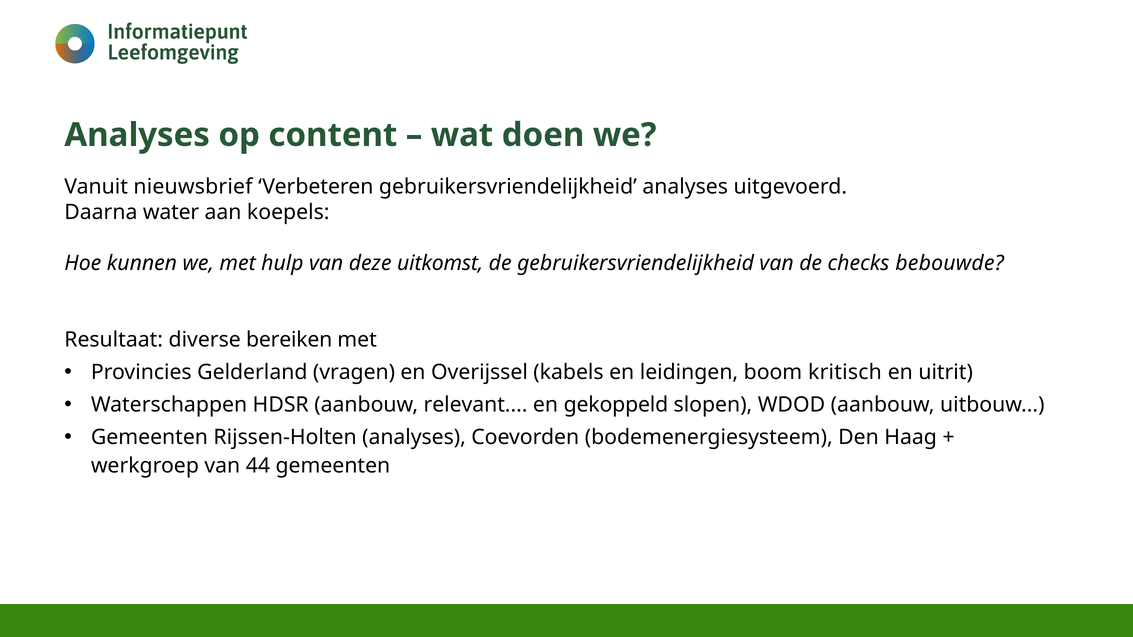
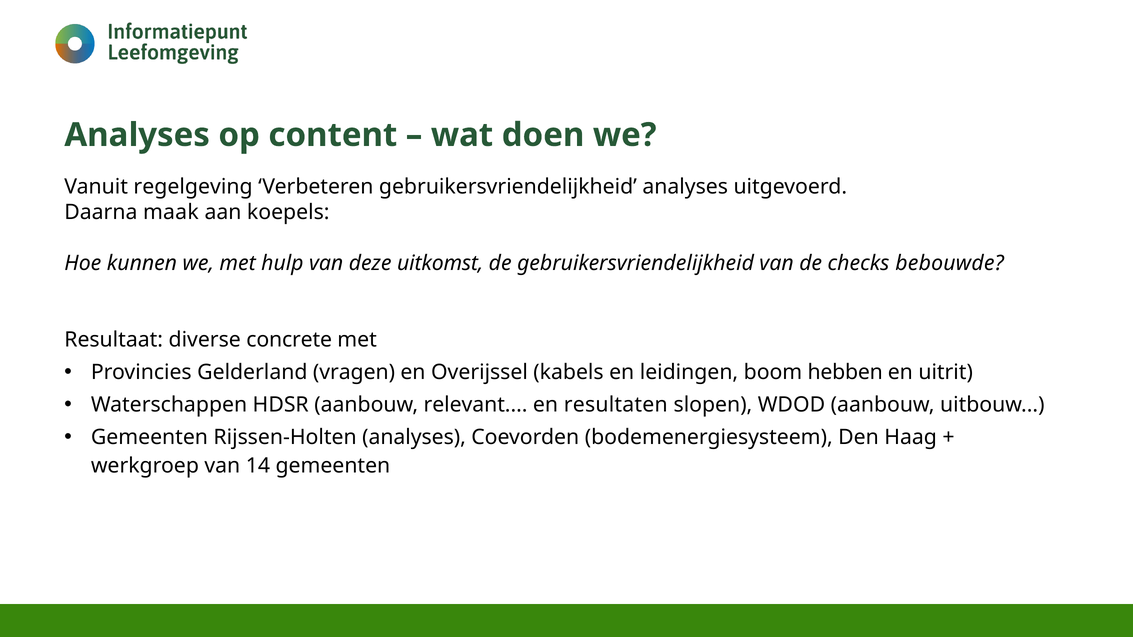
nieuwsbrief: nieuwsbrief -> regelgeving (193, 187)
water: water -> maak (171, 212)
bereiken: bereiken -> concrete (289, 340)
kritisch: kritisch -> hebben (845, 372)
gekoppeld: gekoppeld -> resultaten (616, 405)
44: 44 -> 14 (258, 466)
